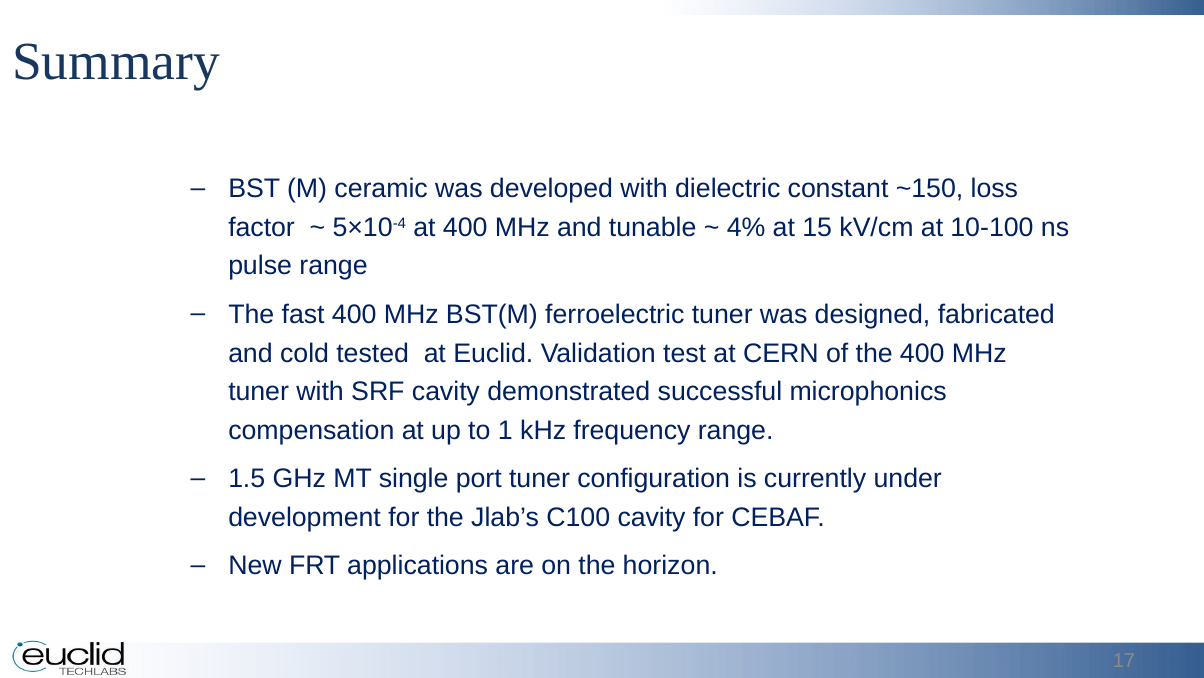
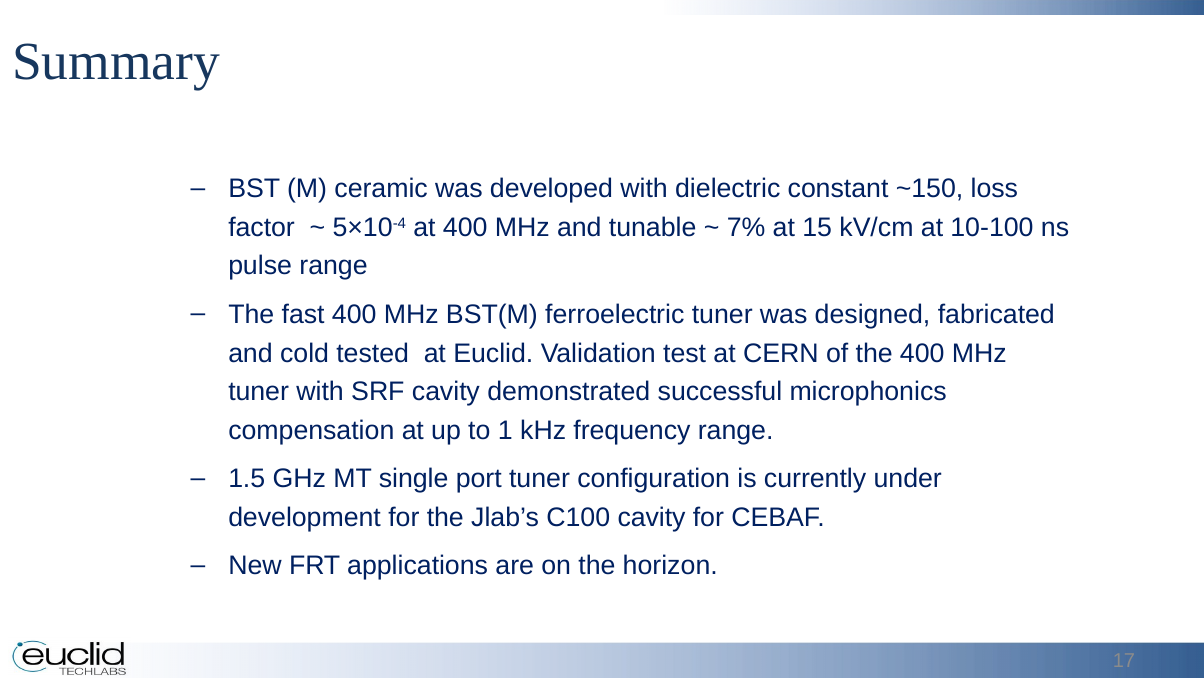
4%: 4% -> 7% (746, 227)
